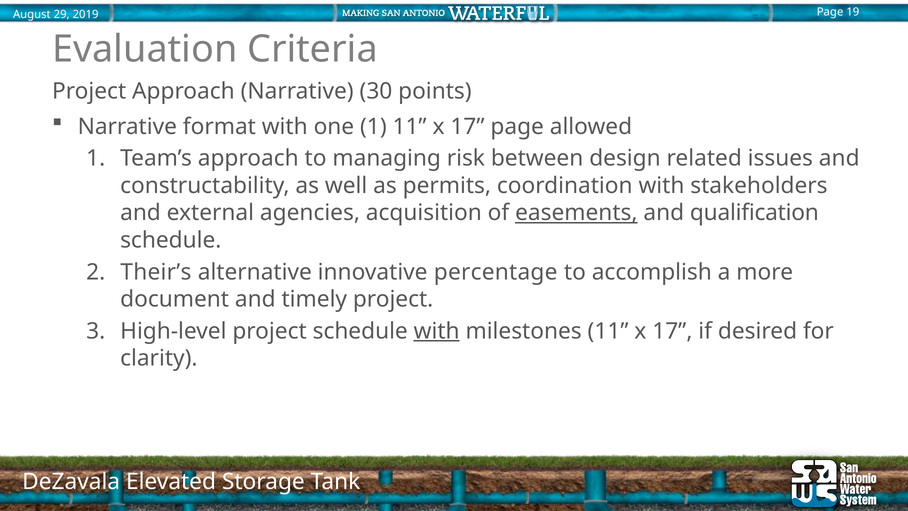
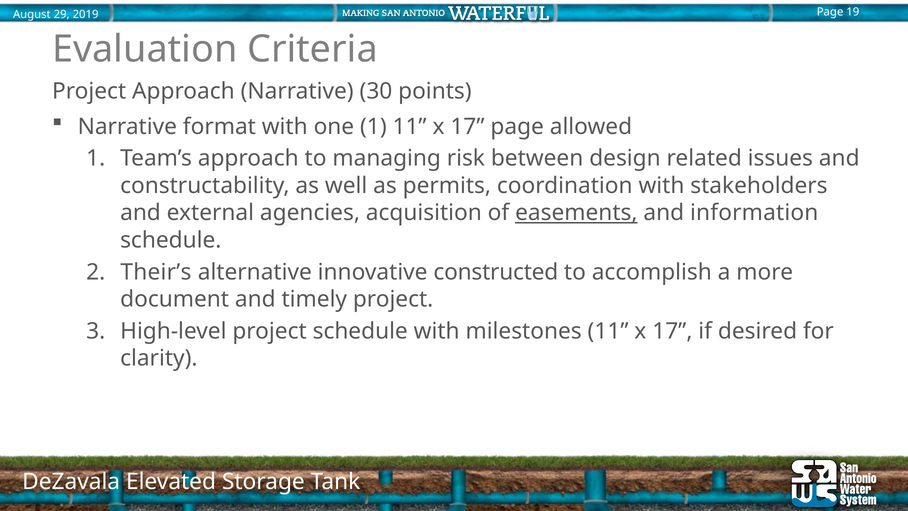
qualification: qualification -> information (754, 213)
percentage: percentage -> constructed (496, 272)
with underline: present -> none (437, 331)
